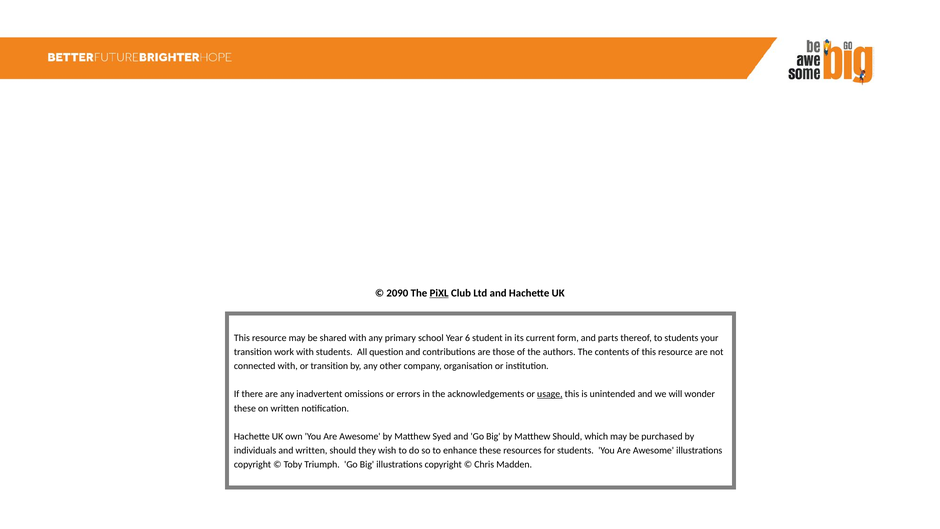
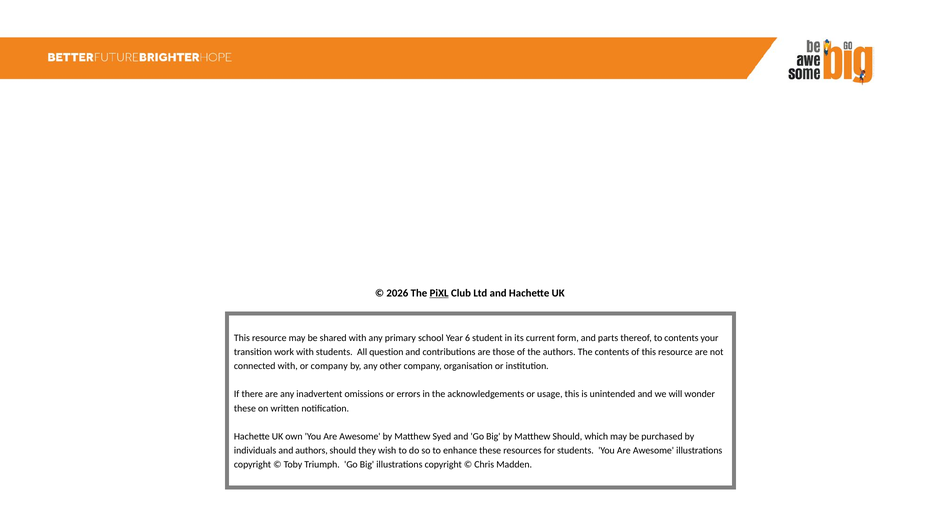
2090: 2090 -> 2026 (397, 293)
to students: students -> contents (681, 338)
or transition: transition -> company (329, 366)
usage underline: present -> none (550, 394)
and written: written -> authors (312, 450)
